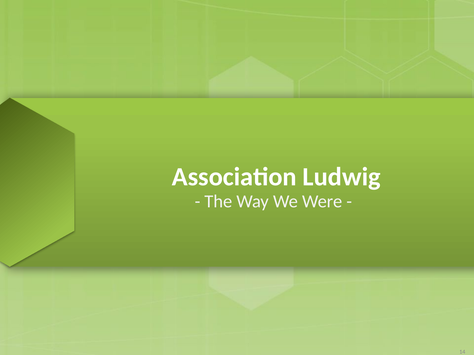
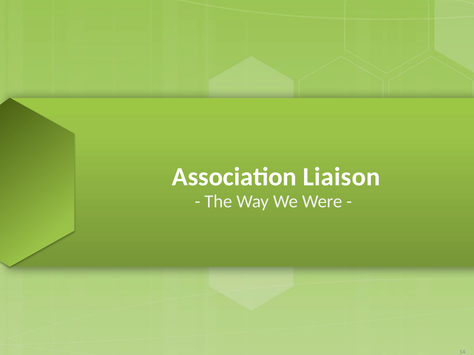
Ludwig: Ludwig -> Liaison (342, 177)
